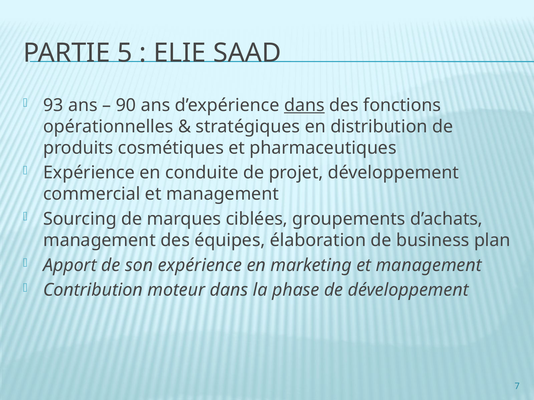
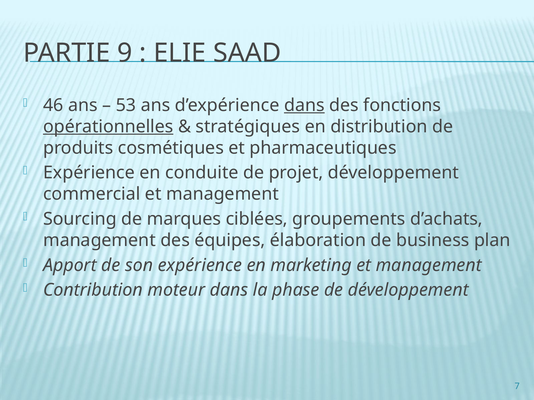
5: 5 -> 9 (125, 53)
93: 93 -> 46 (53, 105)
90: 90 -> 53 (126, 105)
opérationnelles underline: none -> present (108, 127)
